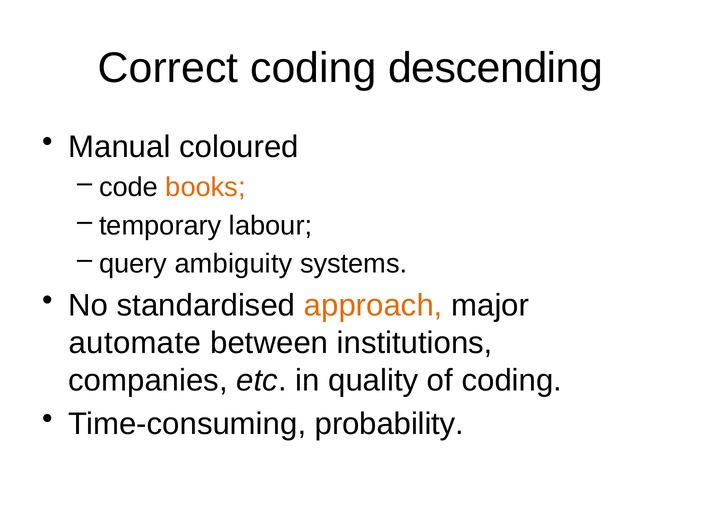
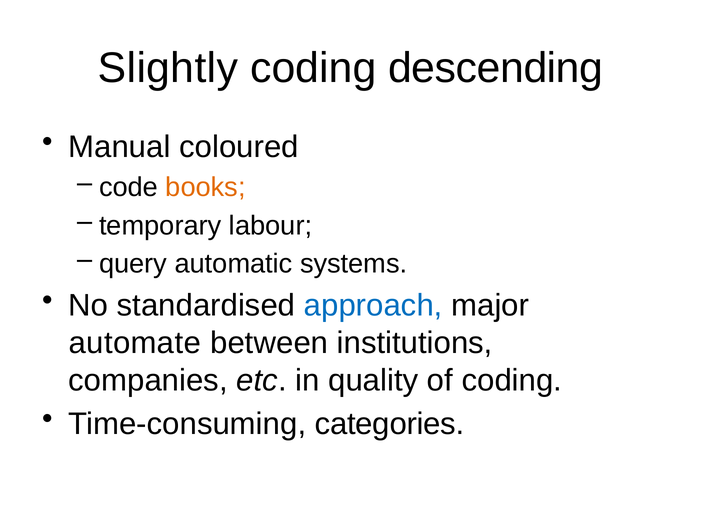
Correct: Correct -> Slightly (168, 68)
ambiguity: ambiguity -> automatic (234, 264)
approach colour: orange -> blue (373, 305)
probability: probability -> categories (389, 424)
